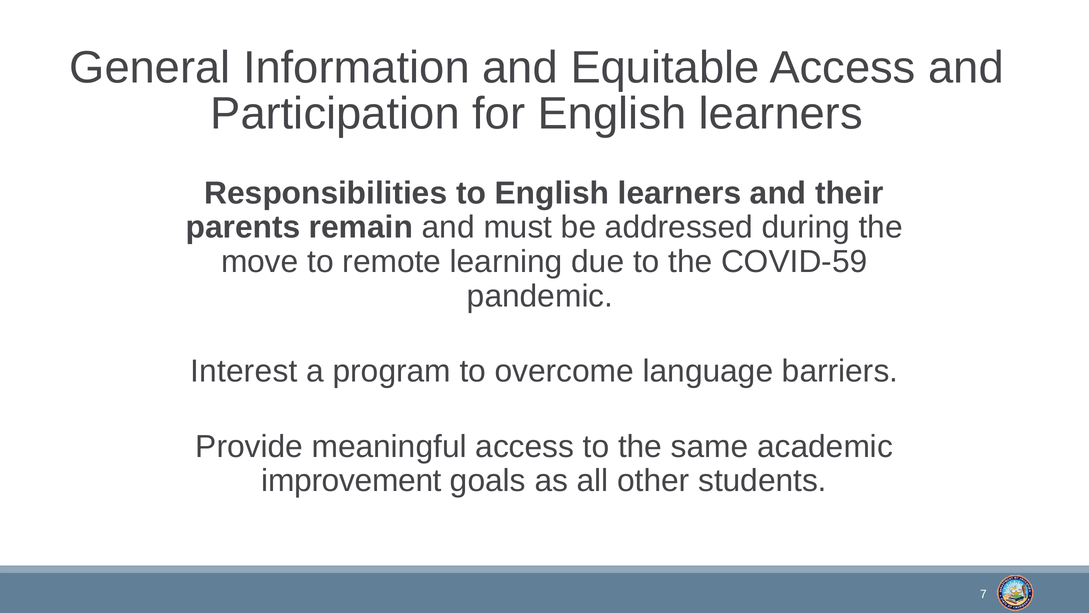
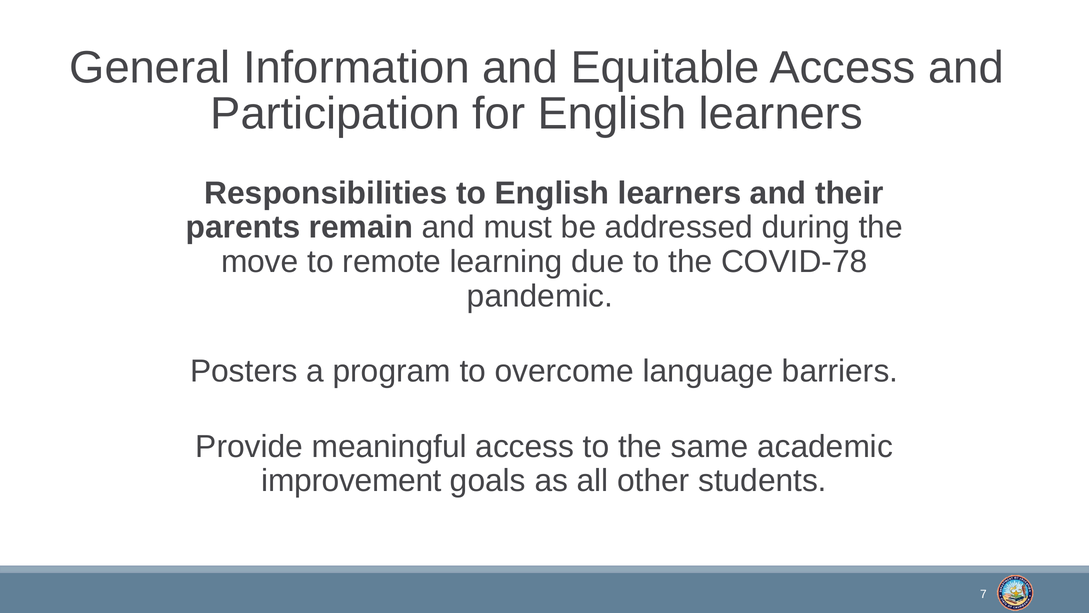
COVID-59: COVID-59 -> COVID-78 (794, 262)
Interest: Interest -> Posters (244, 371)
